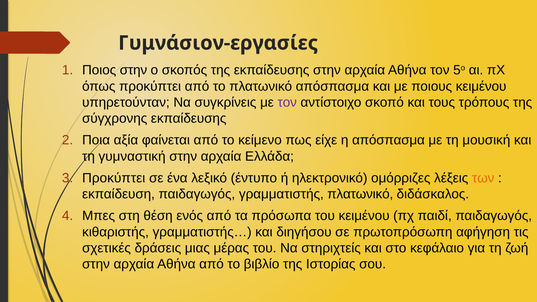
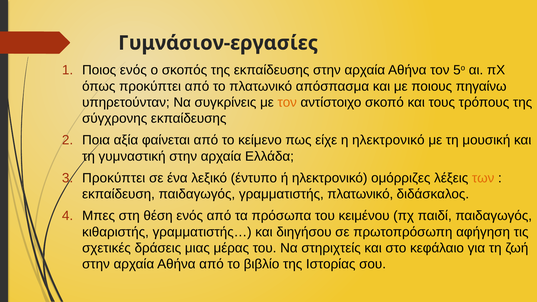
Ποιος στην: στην -> ενός (133, 70)
ποιους κειμένου: κειμένου -> πηγαίνω (481, 86)
τον colour: purple -> orange (287, 102)
η απόσπασμα: απόσπασμα -> ηλεκτρονικό (388, 140)
